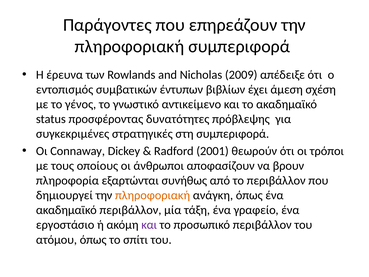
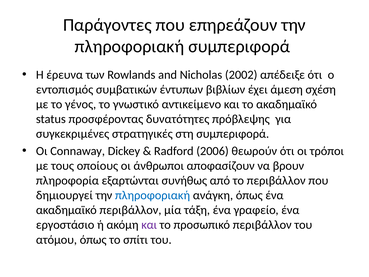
2009: 2009 -> 2002 (241, 75)
2001: 2001 -> 2006 (212, 151)
πληροφοριακή colour: orange -> blue (153, 195)
